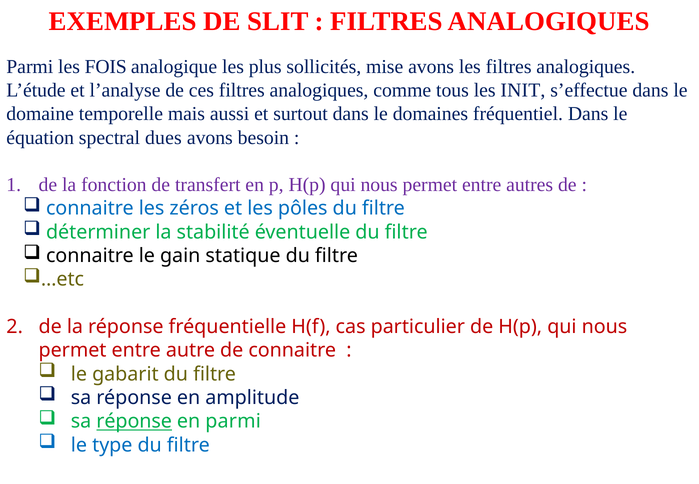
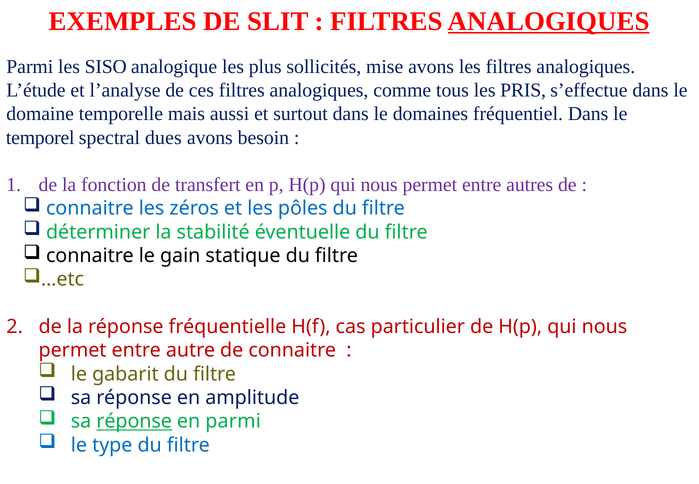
ANALOGIQUES underline: none -> present (549, 21)
FOIS: FOIS -> SISO (106, 67)
INIT: INIT -> PRIS (523, 90)
équation: équation -> temporel (40, 138)
